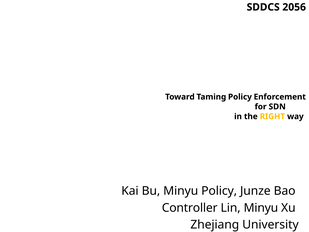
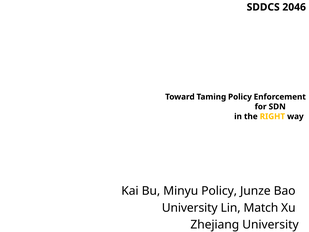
2056: 2056 -> 2046 (294, 7)
Controller: Controller -> University (190, 208)
Lin Minyu: Minyu -> Match (261, 208)
